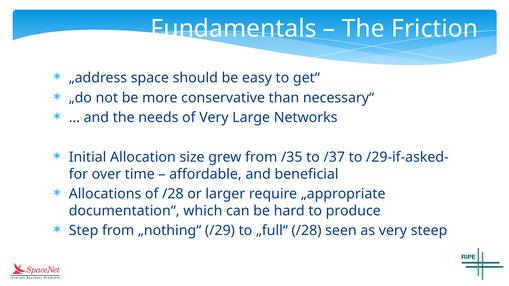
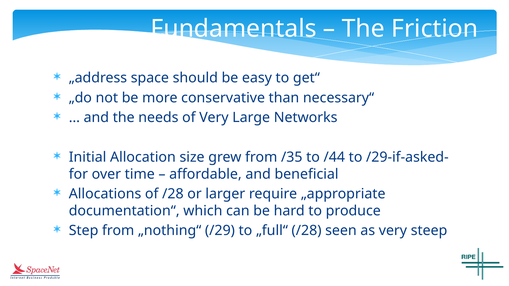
/37: /37 -> /44 (334, 157)
